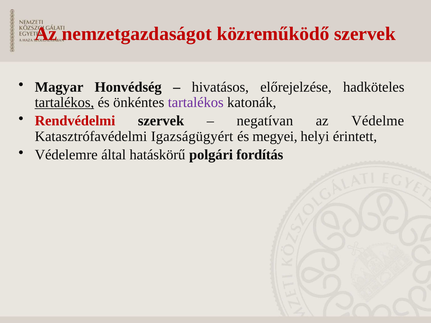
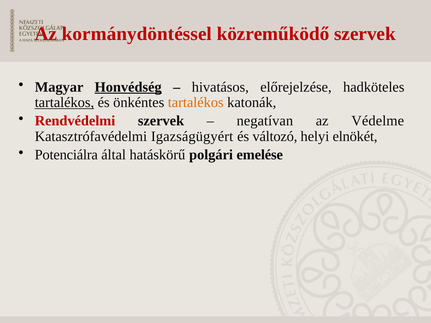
nemzetgazdaságot: nemzetgazdaságot -> kormánydöntéssel (137, 34)
Honvédség underline: none -> present (128, 87)
tartalékos colour: purple -> orange (196, 103)
megyei: megyei -> változó (275, 137)
érintett: érintett -> elnökét (355, 137)
Védelemre: Védelemre -> Potenciálra (66, 155)
fordítás: fordítás -> emelése (260, 155)
